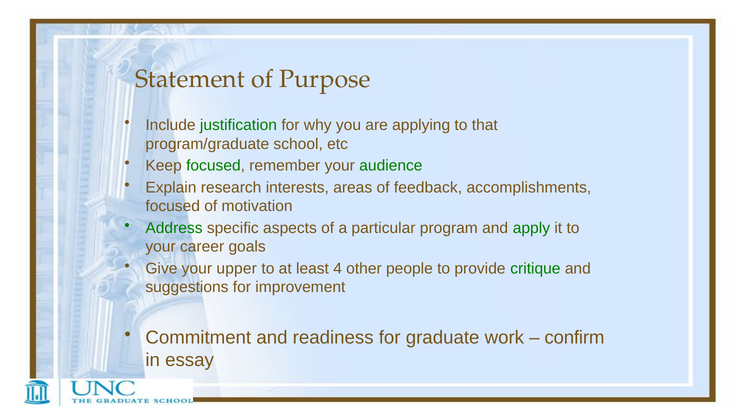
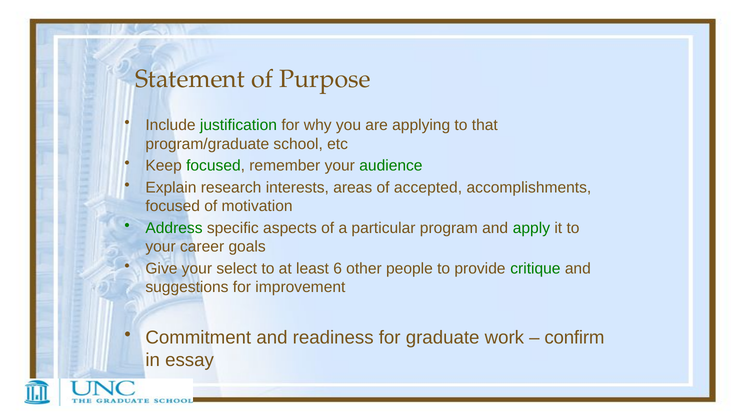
feedback: feedback -> accepted (428, 188)
upper: upper -> select (237, 268)
4: 4 -> 6 (338, 268)
